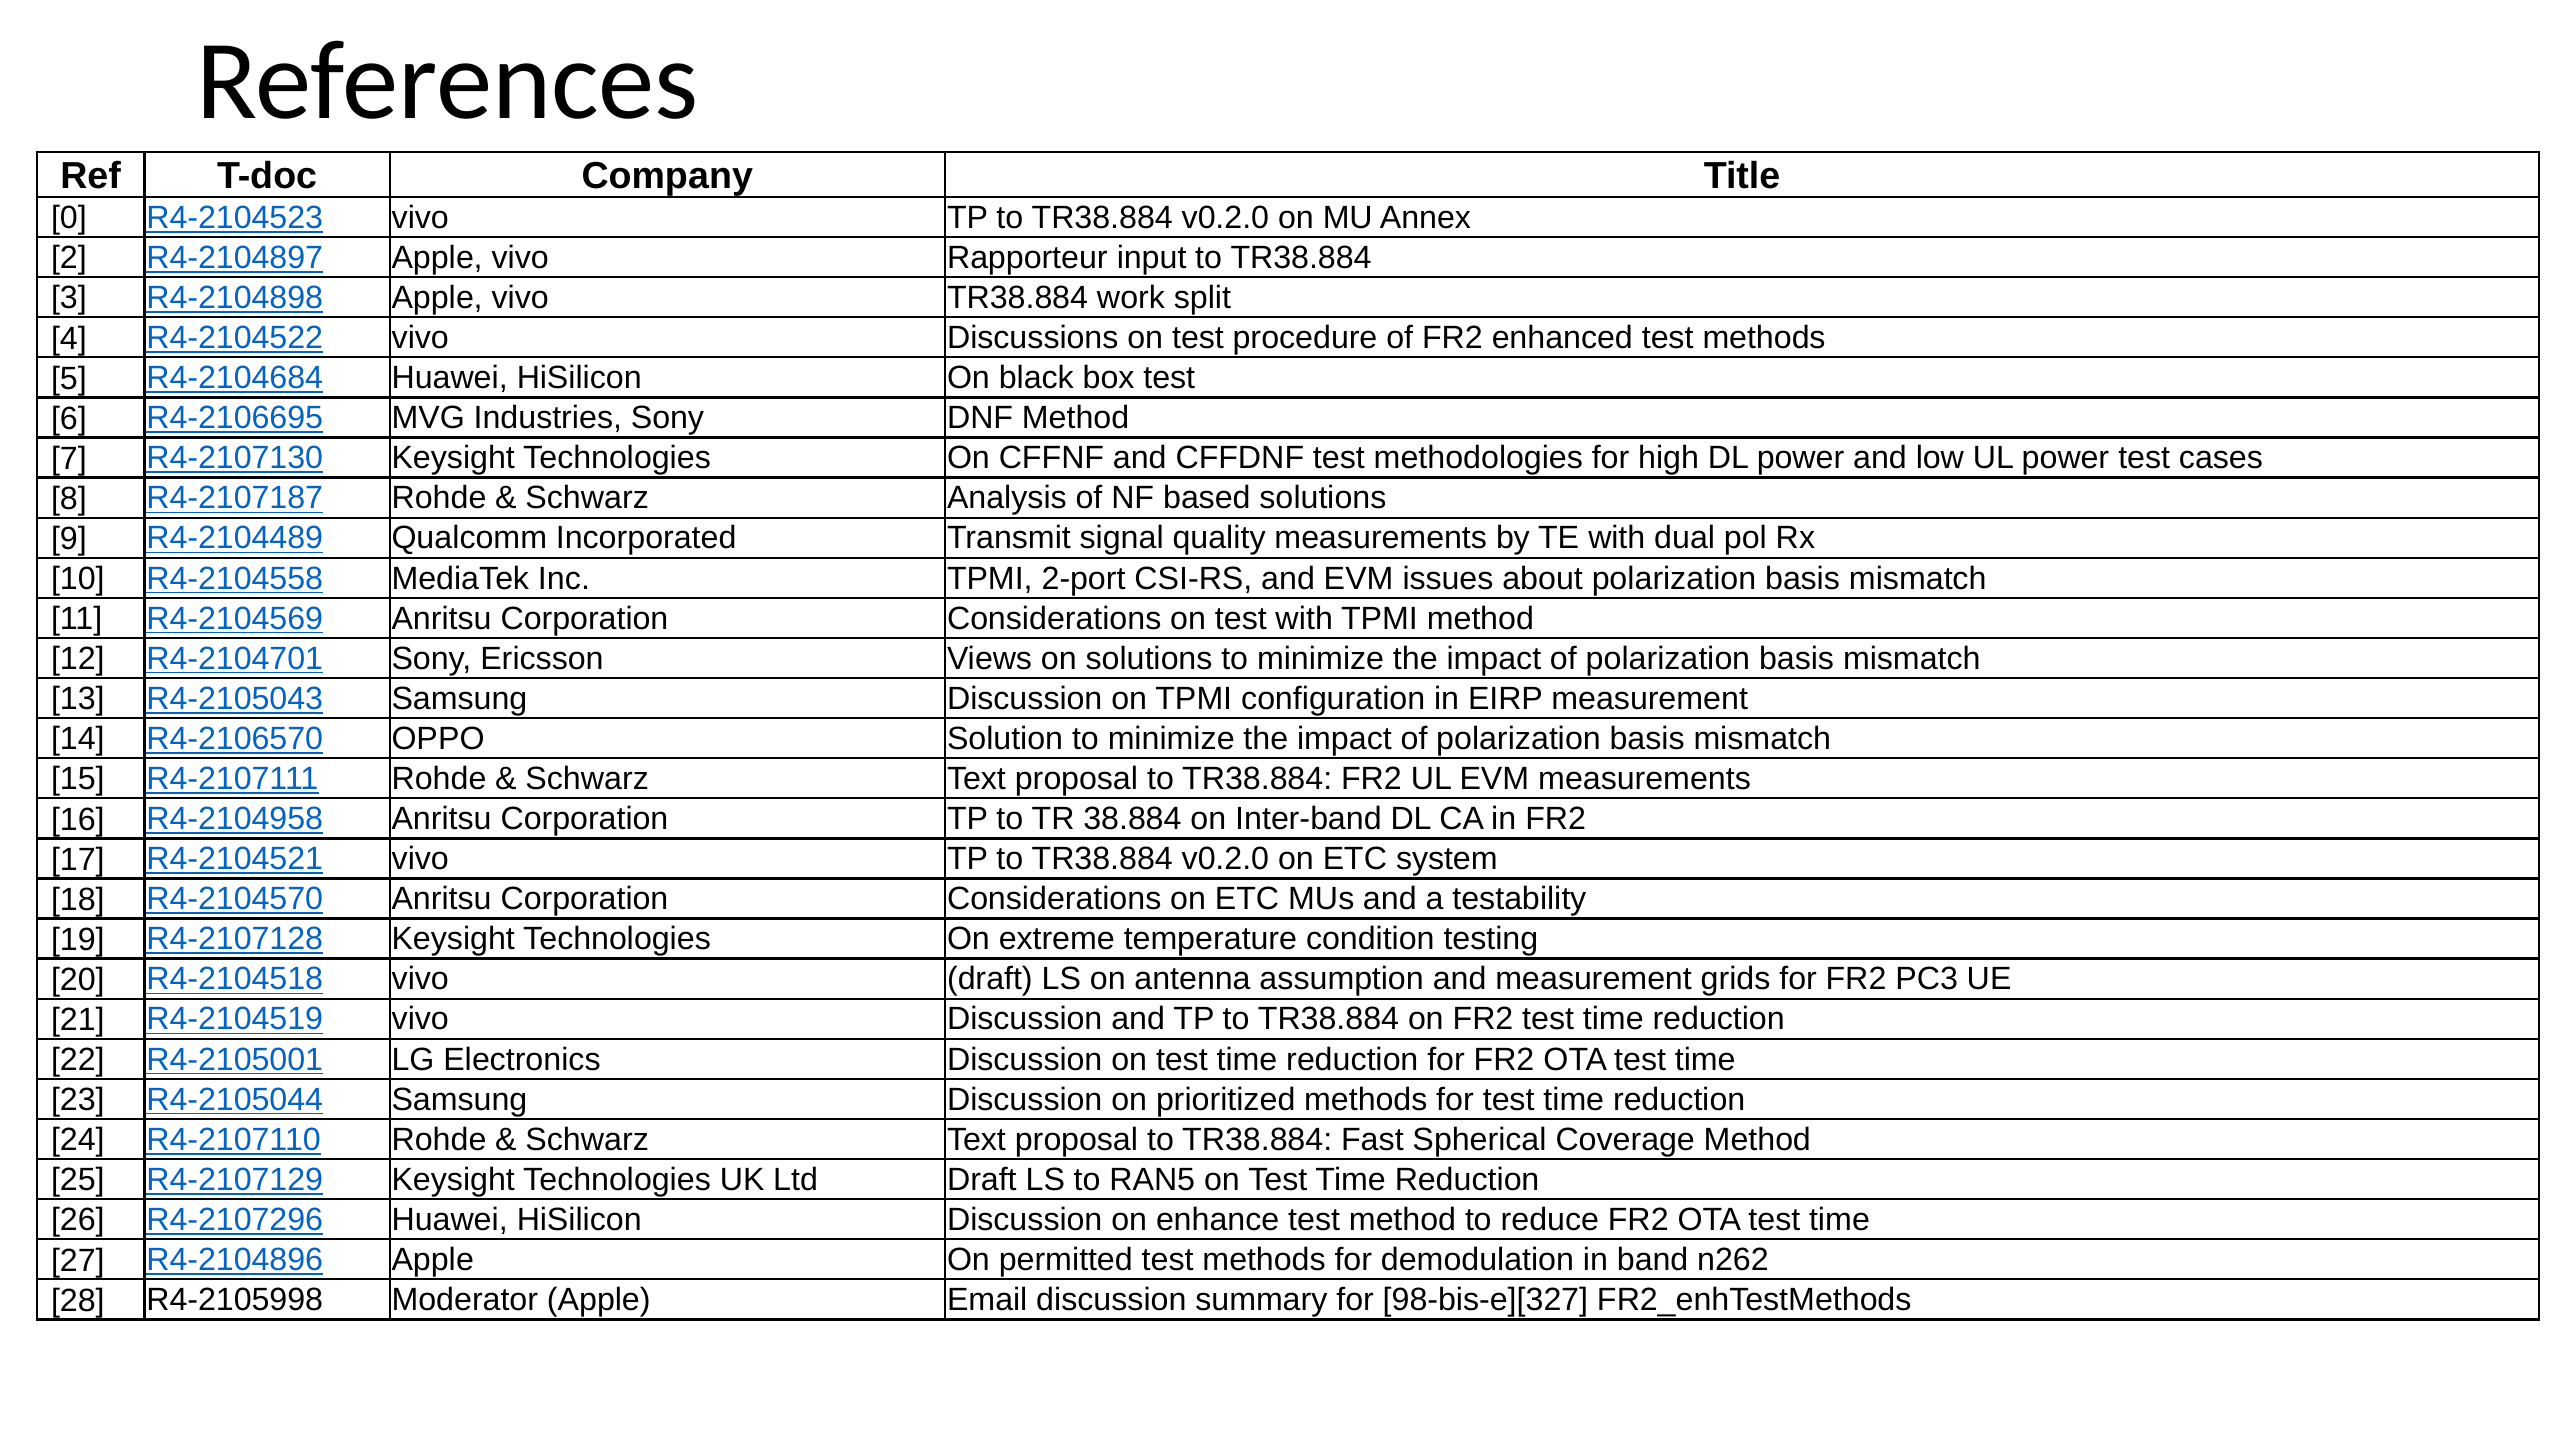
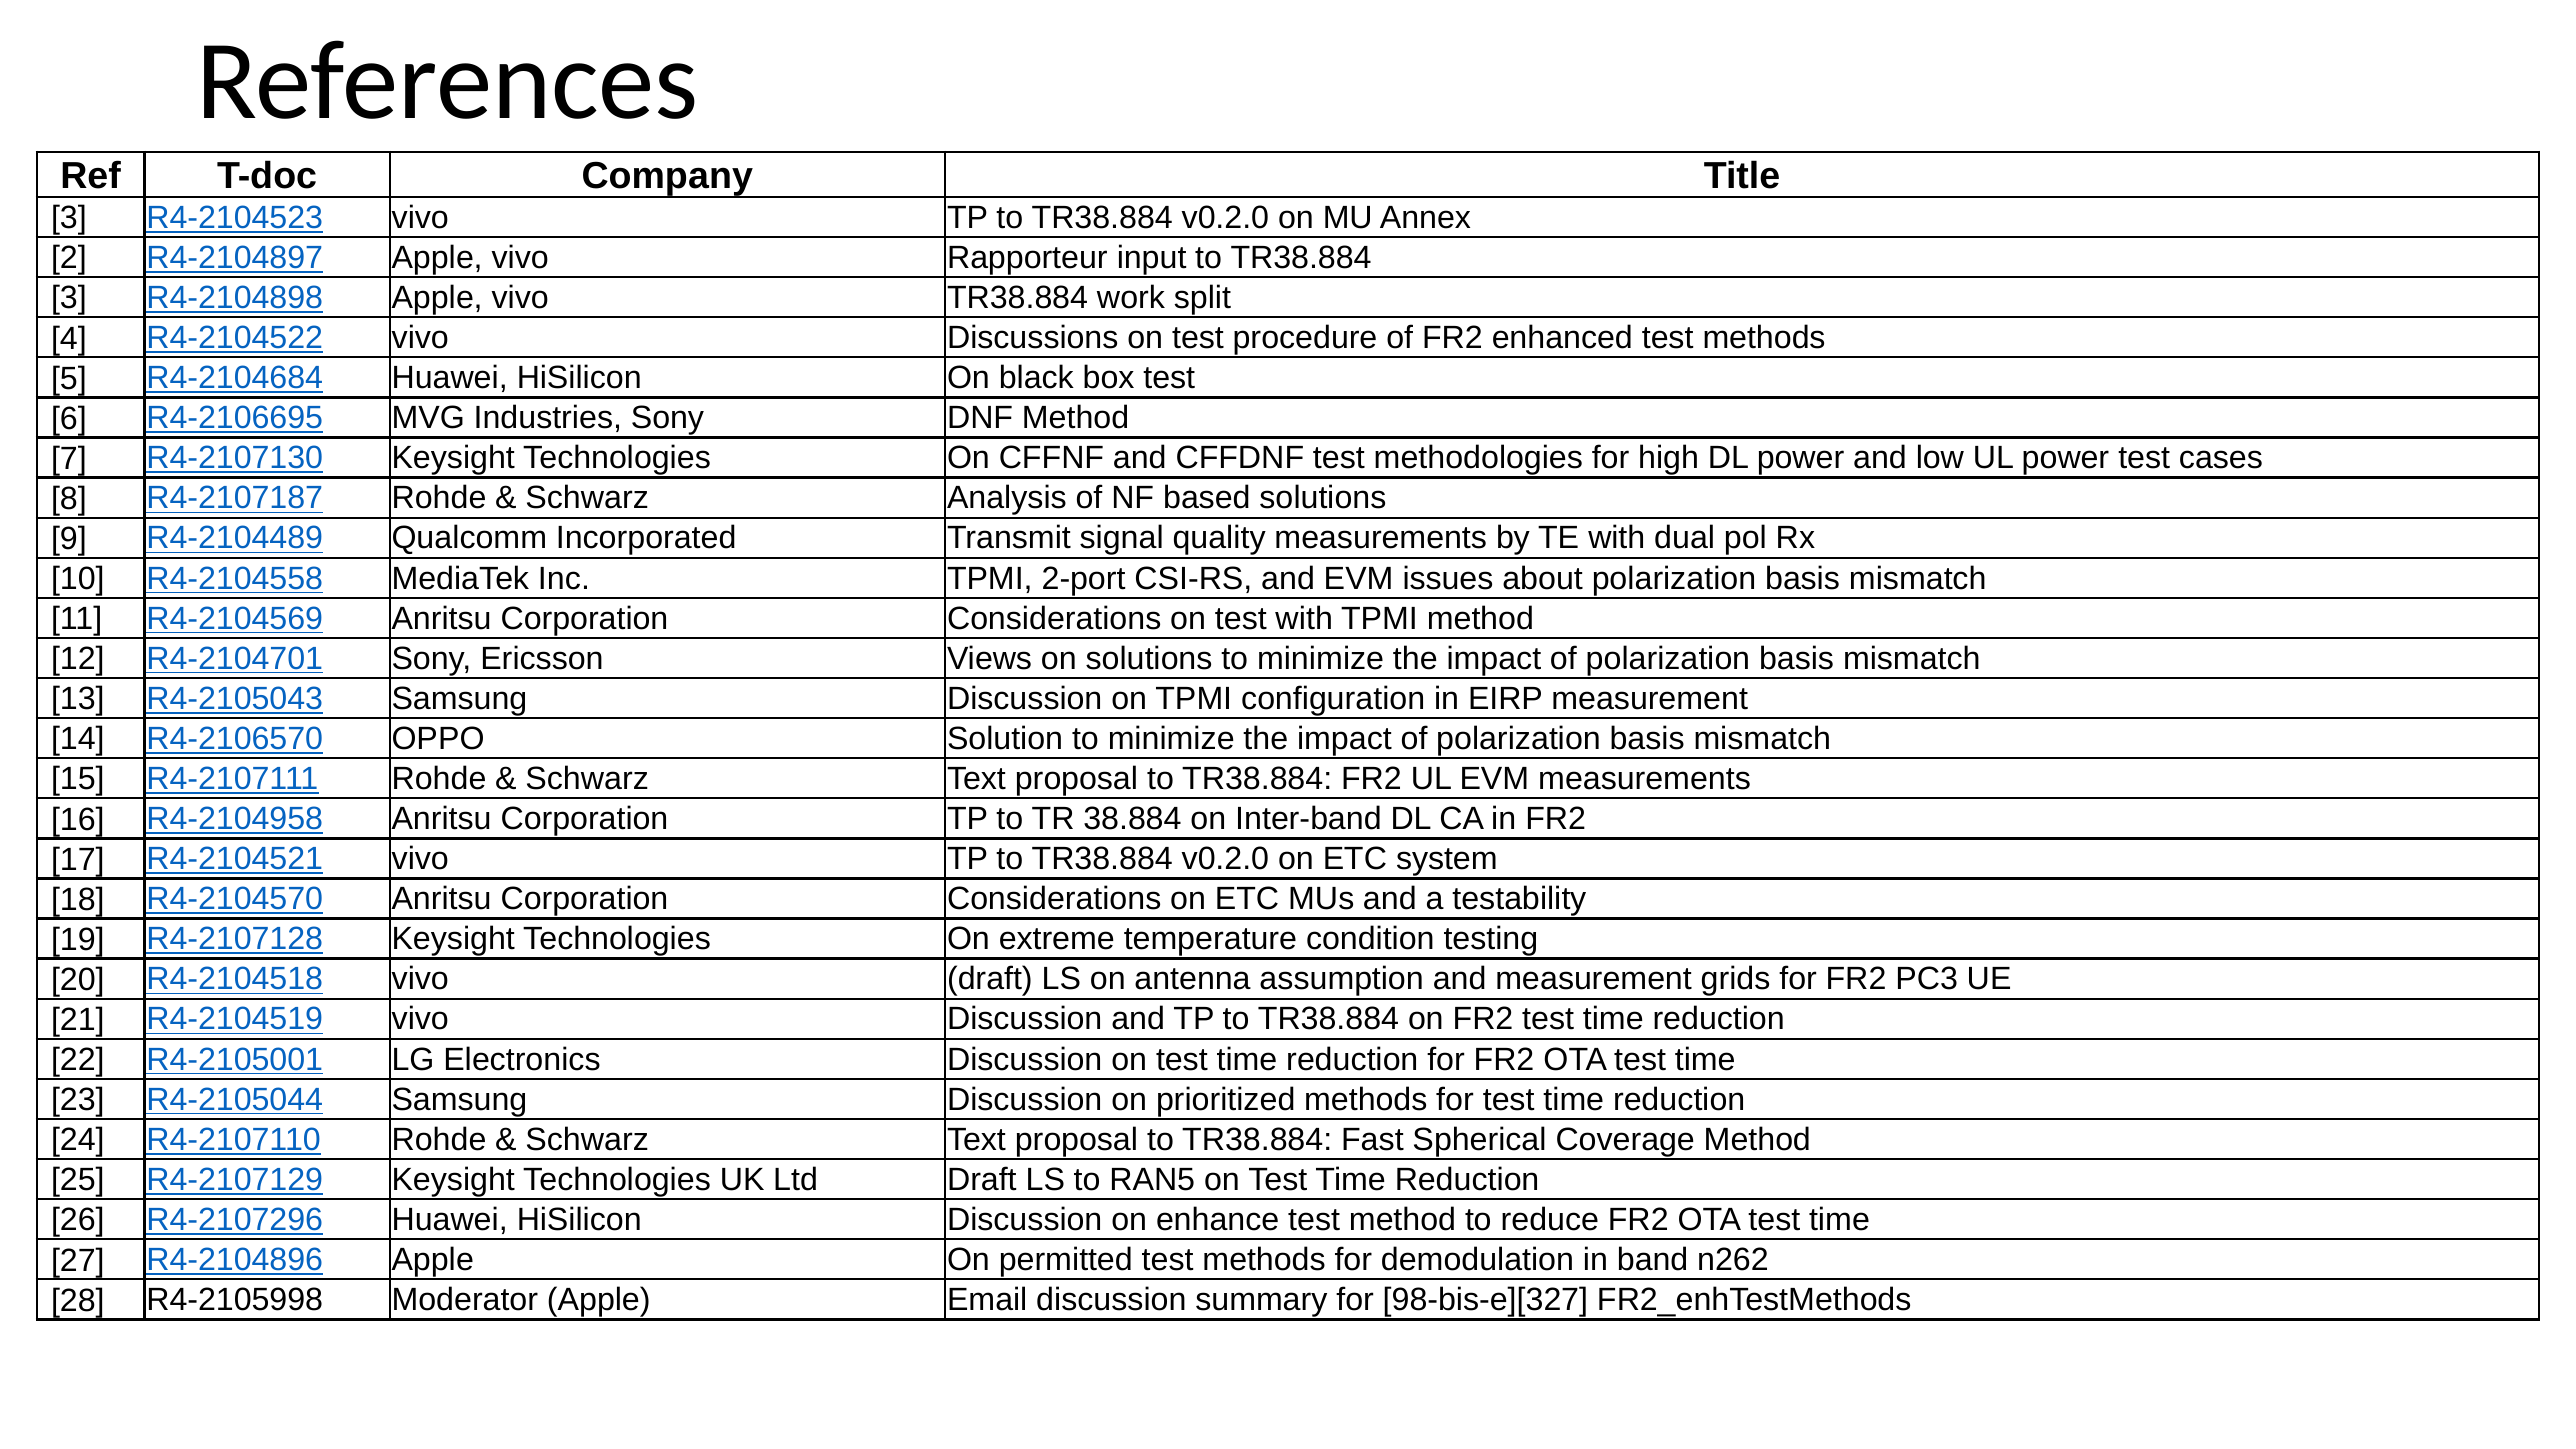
0: 0 -> 3 (69, 218)
